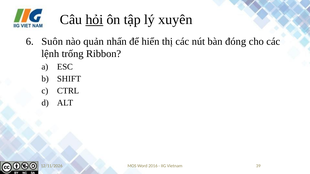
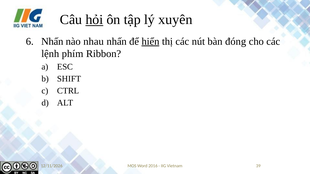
Suôn: Suôn -> Nhấn (52, 42)
quản: quản -> nhau (94, 42)
hiển underline: none -> present (150, 42)
trống: trống -> phím (73, 54)
